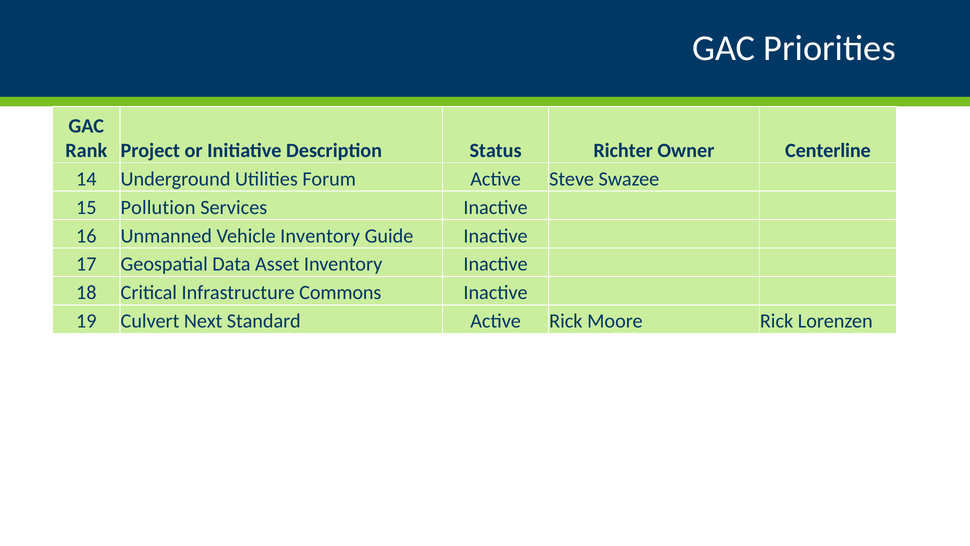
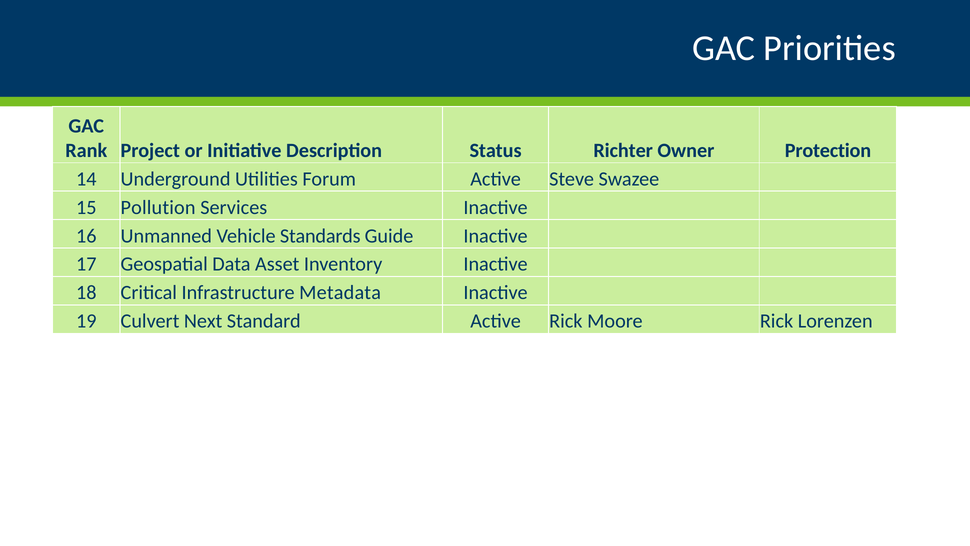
Centerline: Centerline -> Protection (828, 150)
Vehicle Inventory: Inventory -> Standards (320, 236)
Commons: Commons -> Metadata (340, 293)
